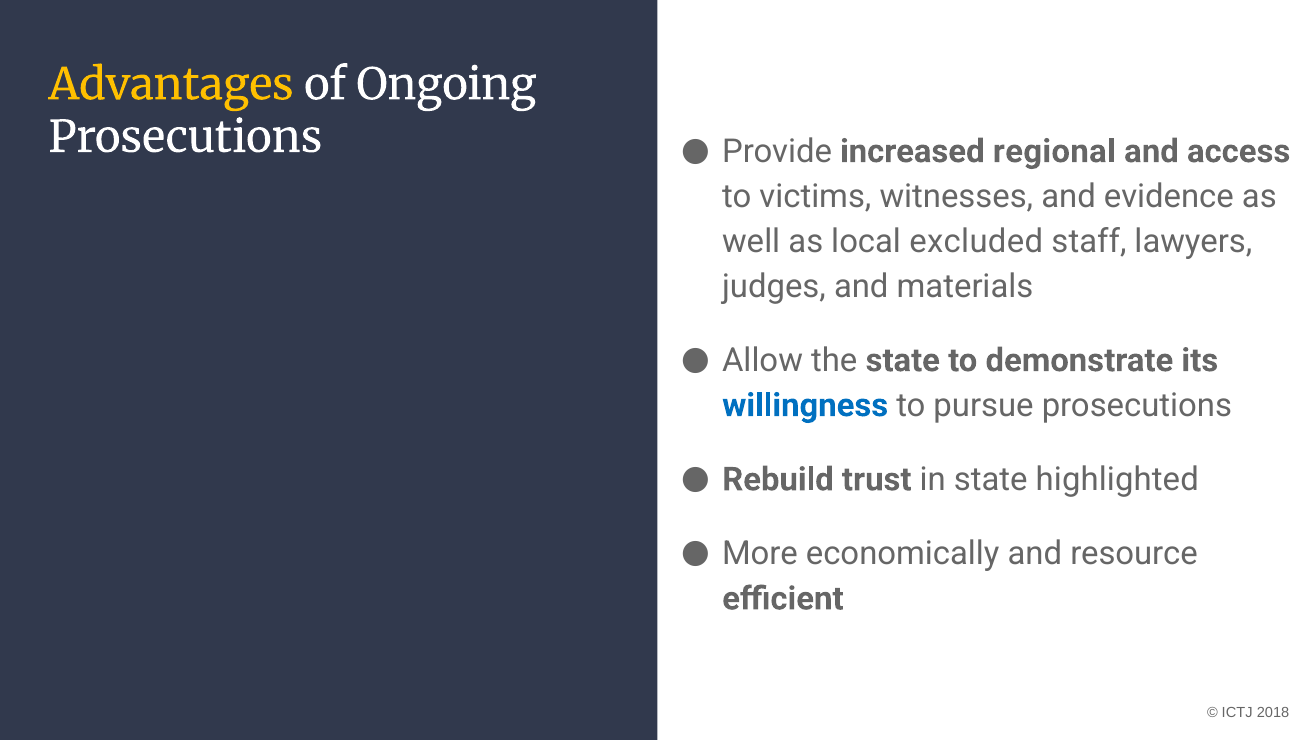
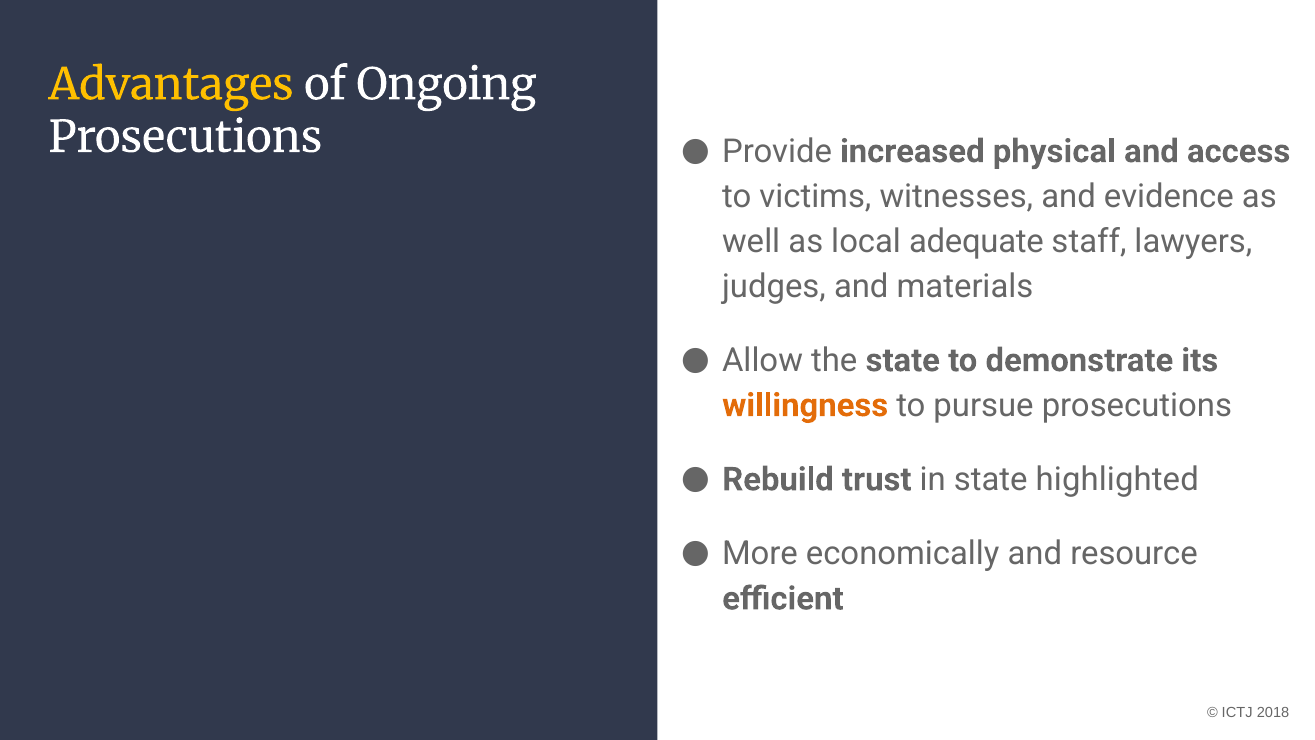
regional: regional -> physical (1054, 151)
excluded: excluded -> adequate (976, 241)
willingness colour: blue -> orange (805, 405)
